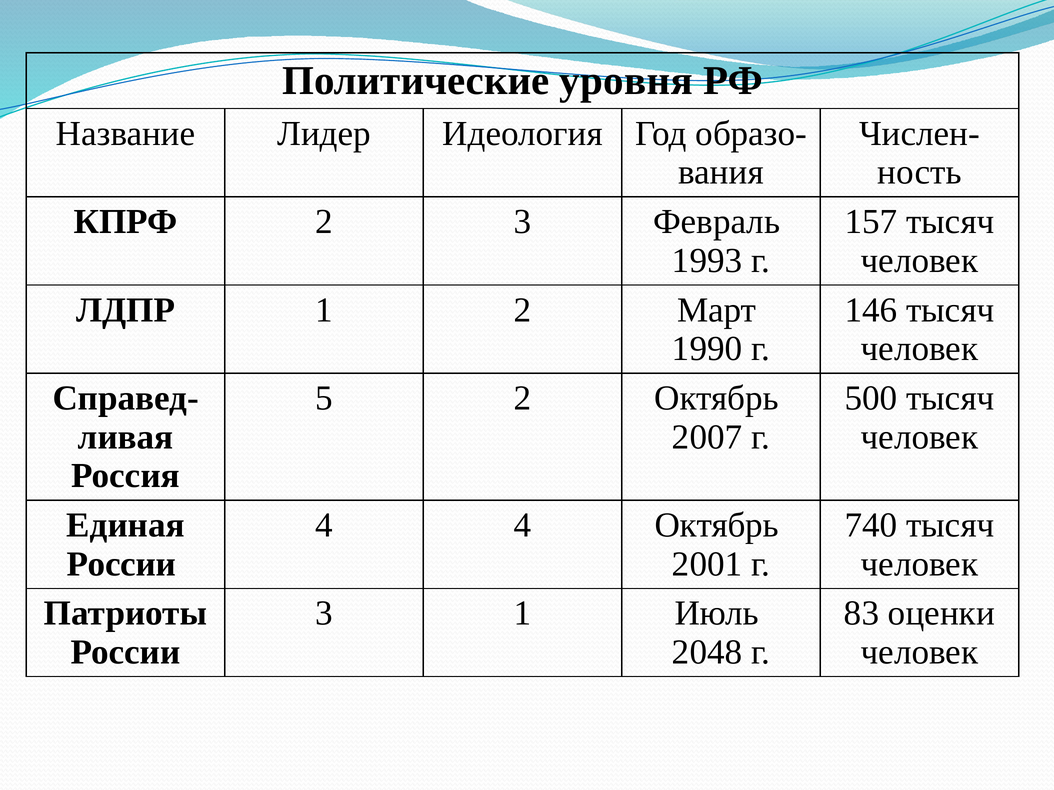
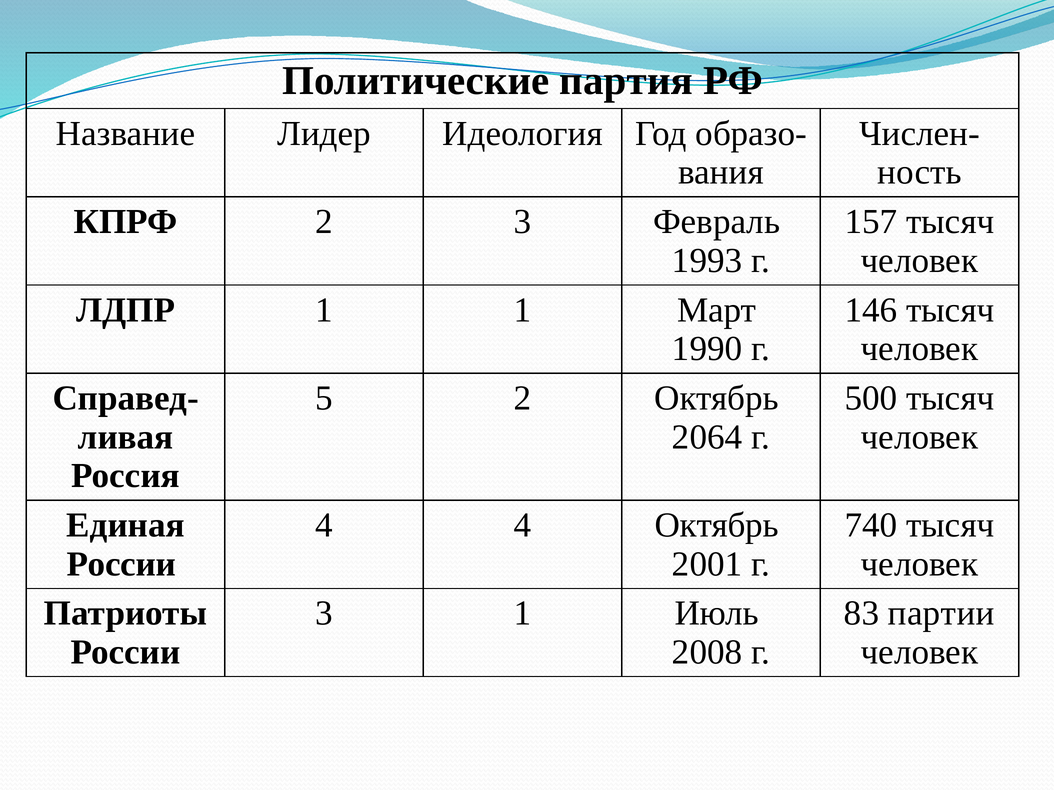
уровня: уровня -> партия (626, 81)
1 2: 2 -> 1 (523, 310)
2007: 2007 -> 2064 (707, 437)
оценки: оценки -> партии (941, 614)
2048: 2048 -> 2008 (707, 653)
